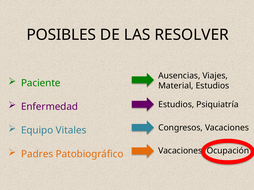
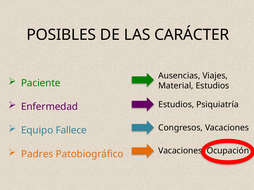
RESOLVER: RESOLVER -> CARÁCTER (192, 35)
Vitales: Vitales -> Fallece (71, 131)
